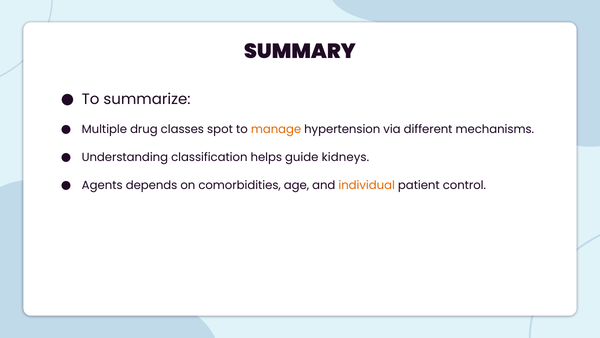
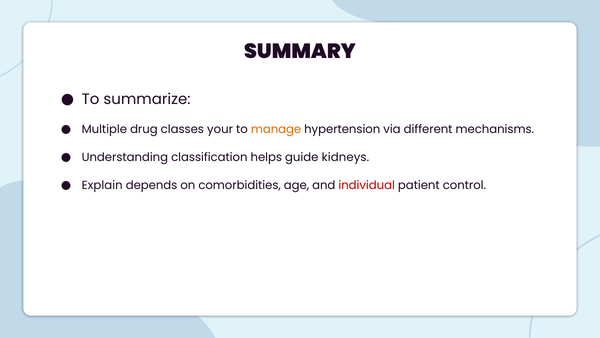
spot: spot -> your (220, 129)
Agents: Agents -> Explain (102, 185)
individual colour: orange -> red (367, 185)
